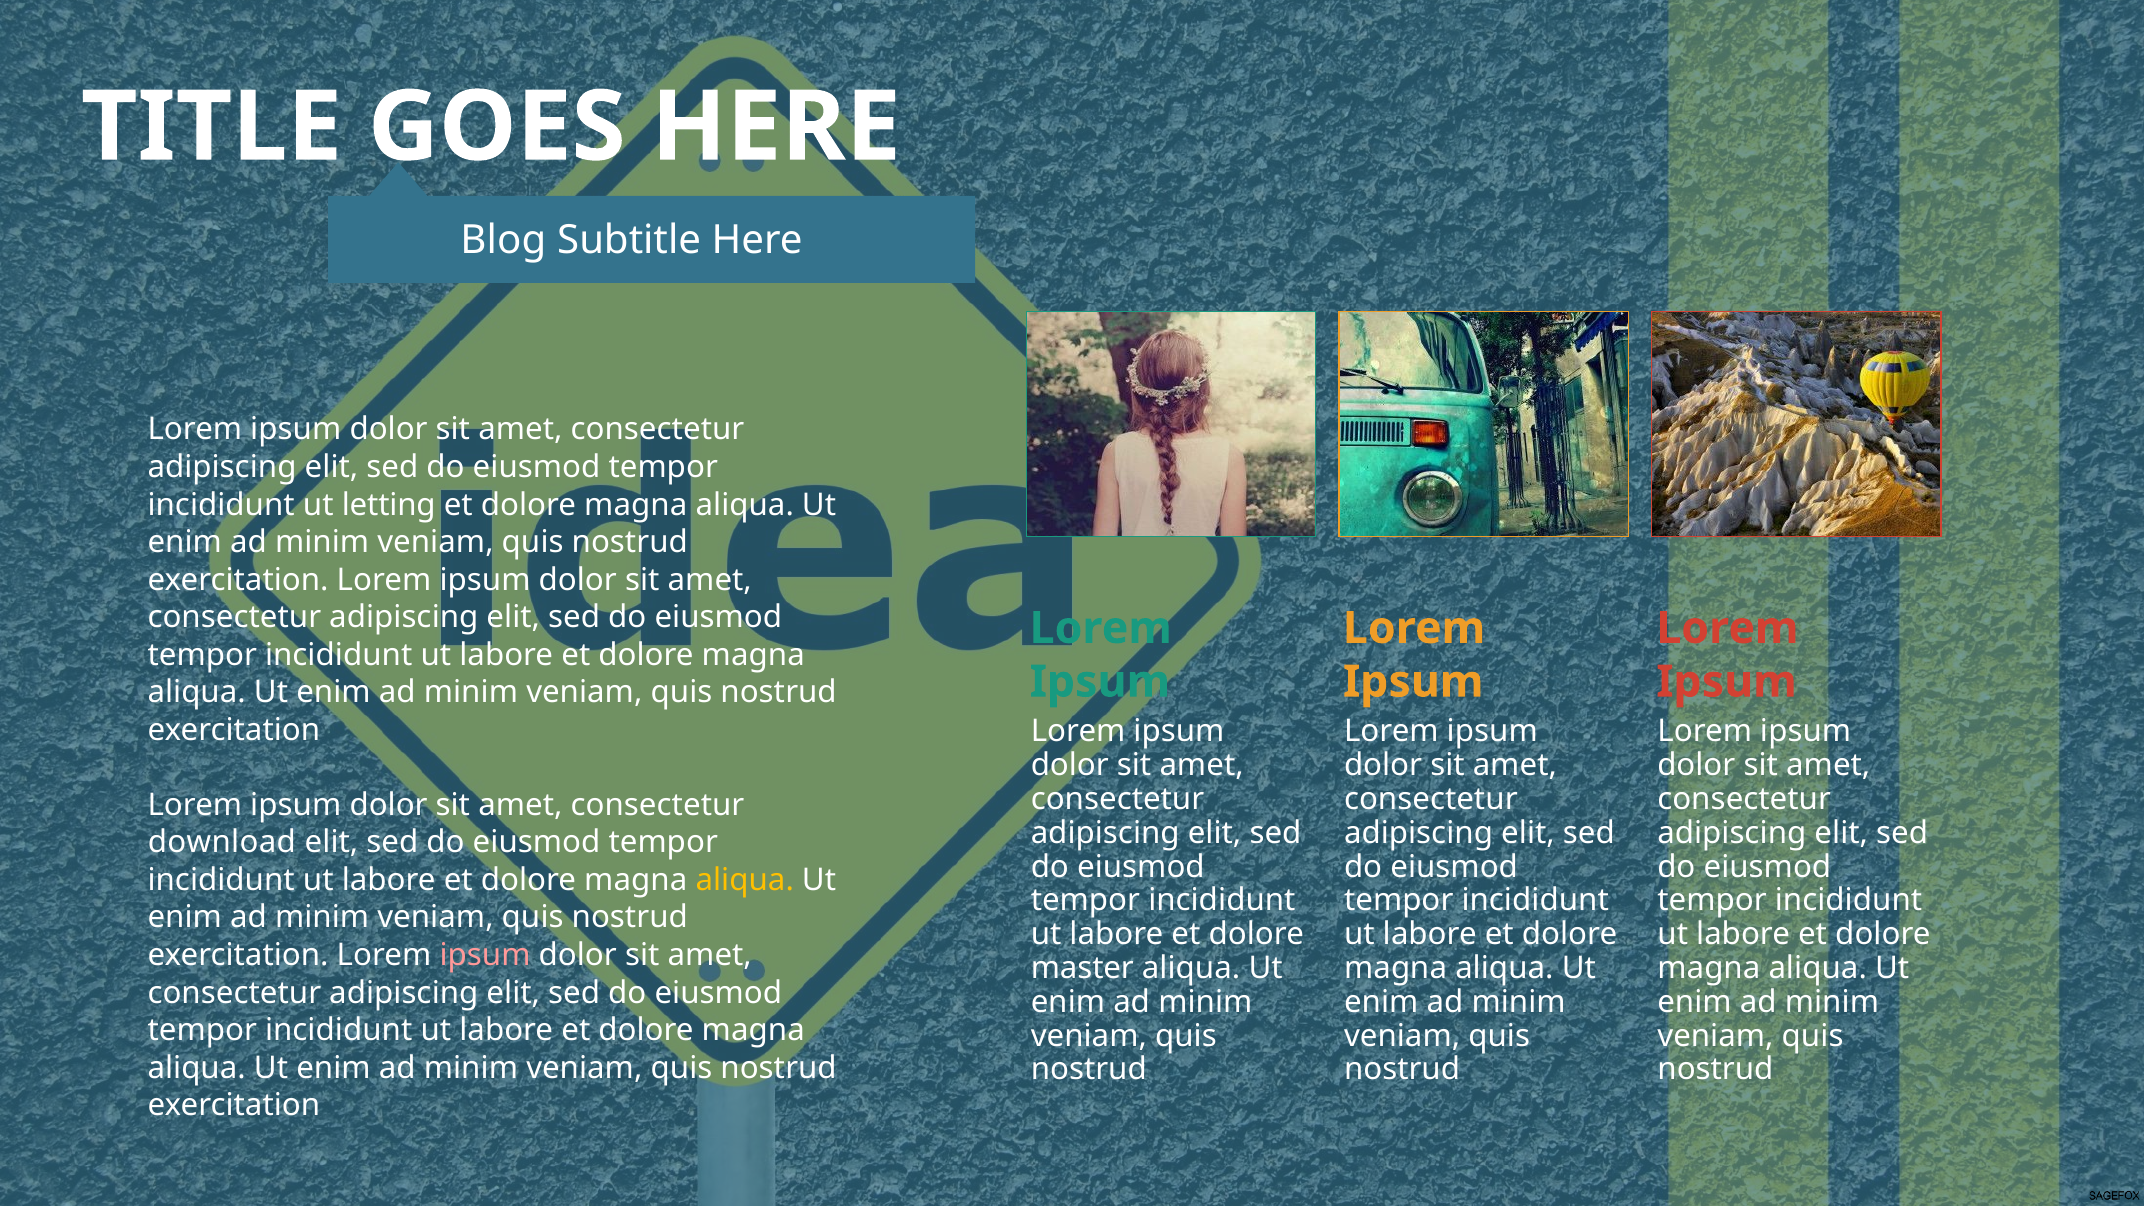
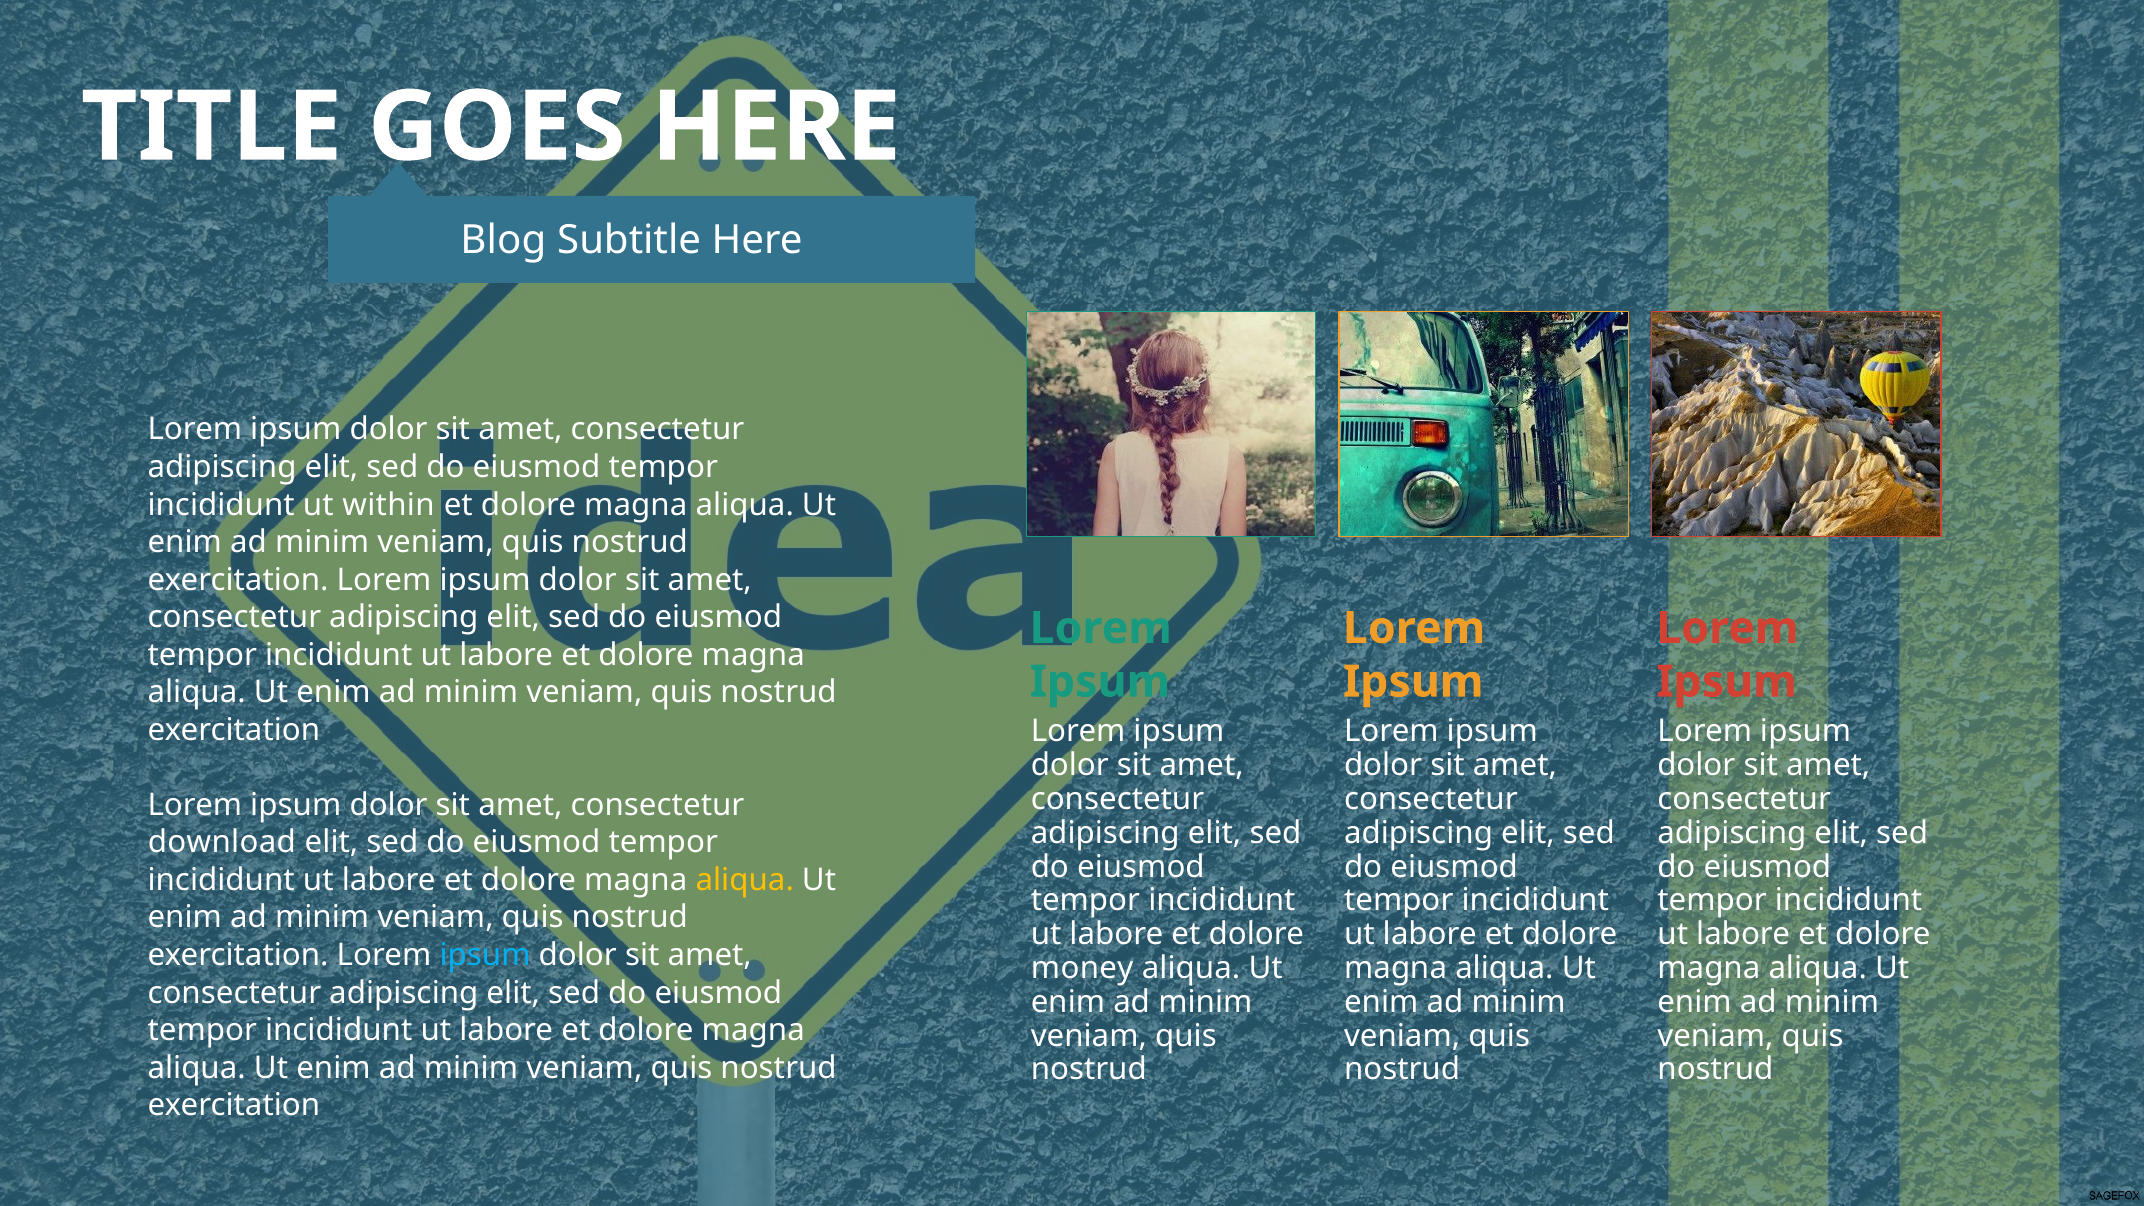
letting: letting -> within (389, 505)
ipsum colour: pink -> light blue (485, 955)
master: master -> money (1082, 968)
